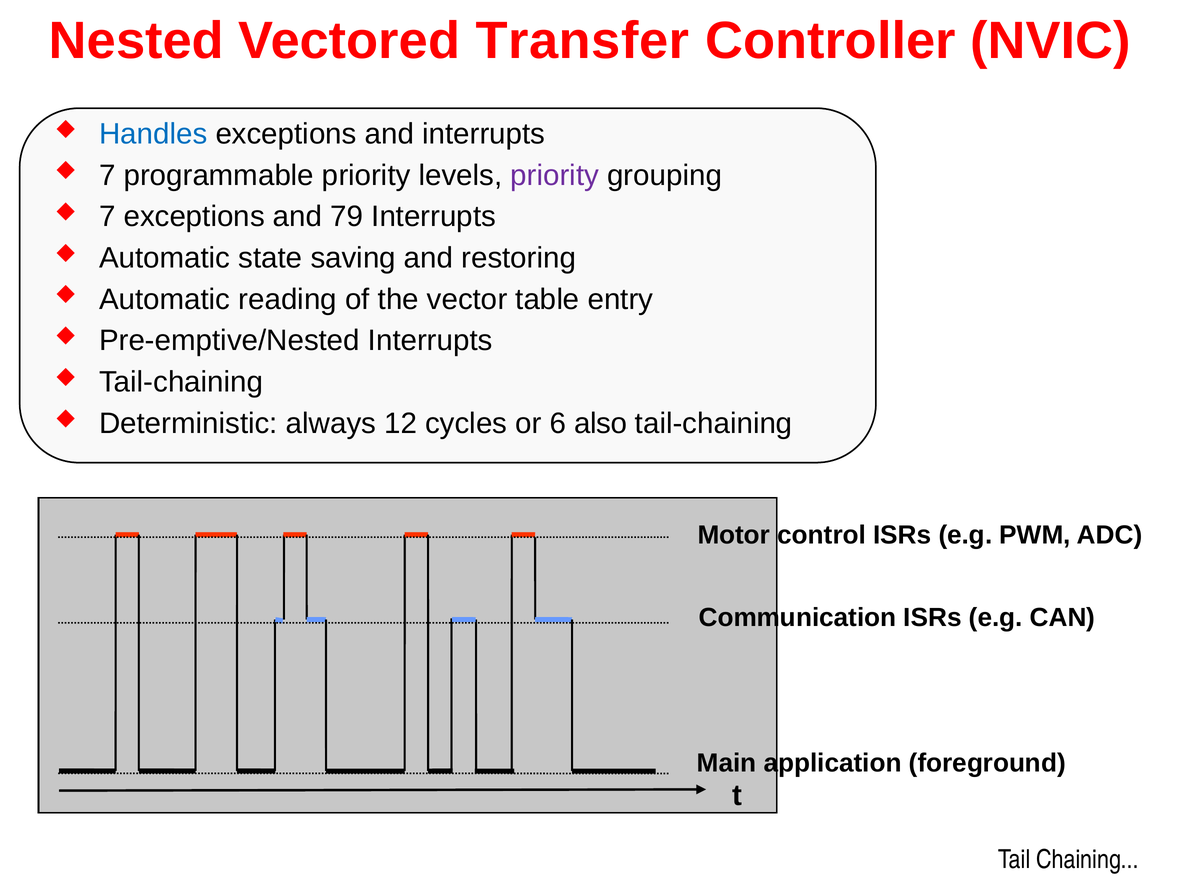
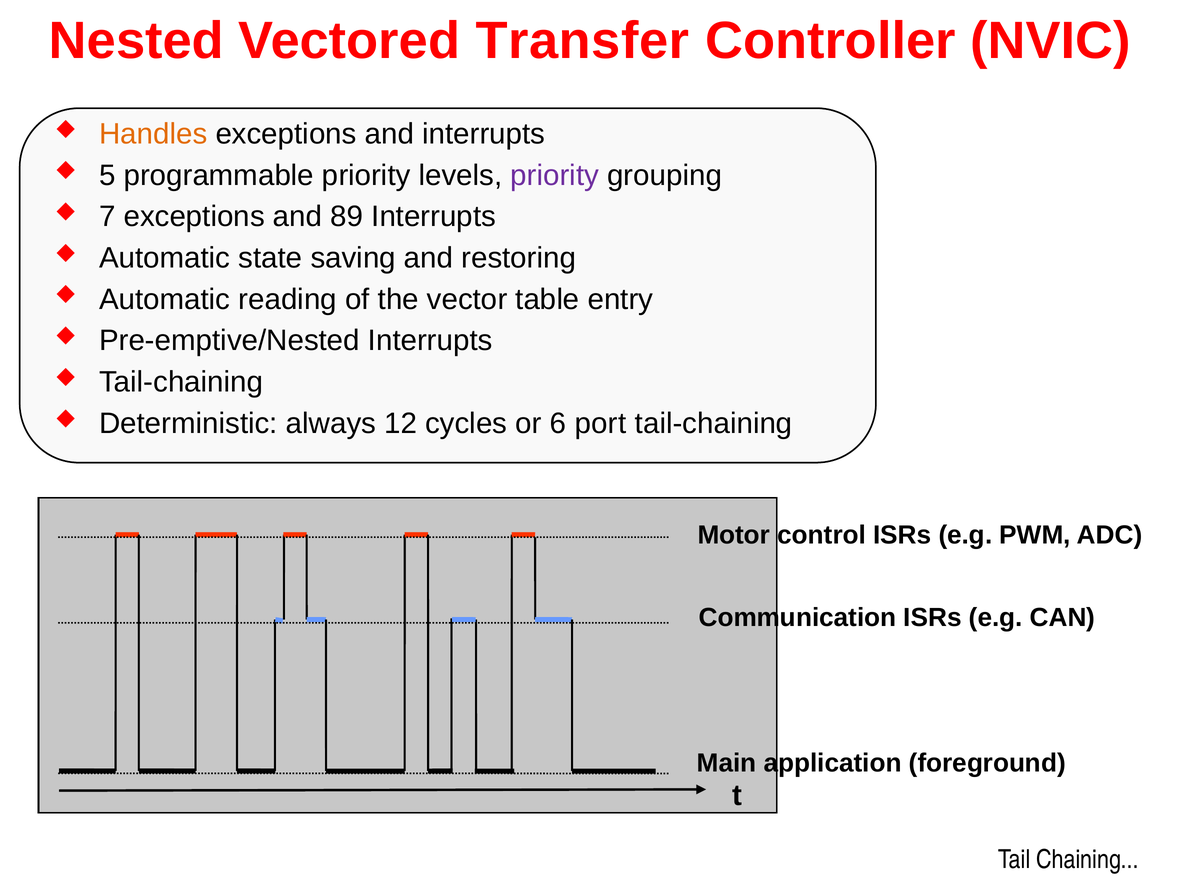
Handles colour: blue -> orange (153, 134)
7: 7 -> 5 (107, 175)
79: 79 -> 89 (347, 217)
also: also -> port (600, 423)
